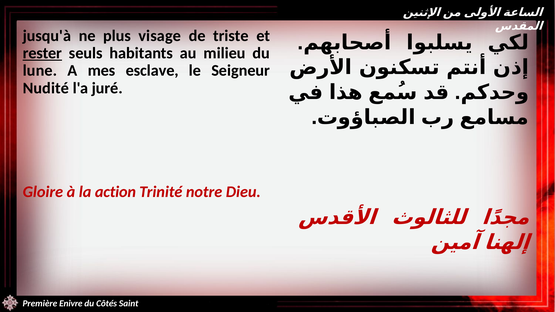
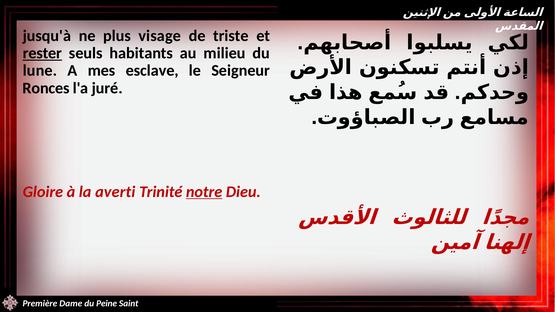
Nudité: Nudité -> Ronces (46, 88)
action: action -> averti (115, 192)
notre underline: none -> present (204, 192)
Enivre: Enivre -> Dame (71, 304)
Côtés: Côtés -> Peine (107, 304)
